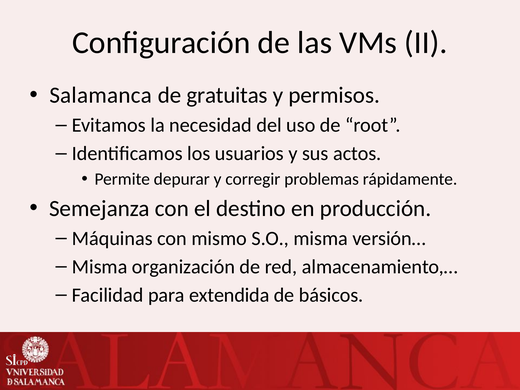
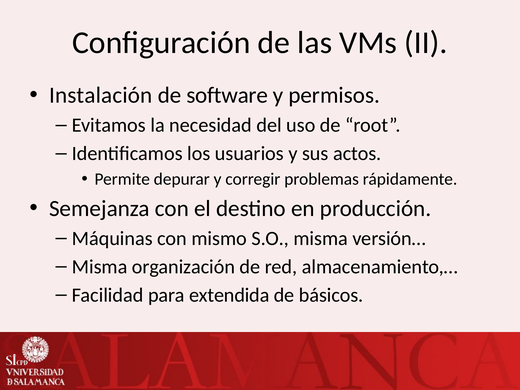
Salamanca: Salamanca -> Instalación (101, 95)
gratuitas: gratuitas -> software (227, 95)
